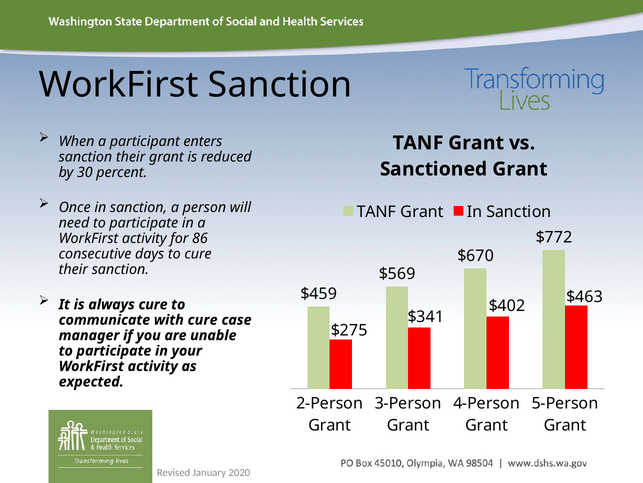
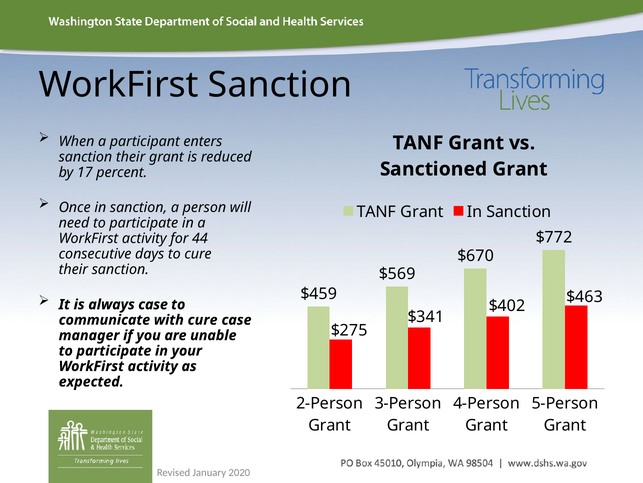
30: 30 -> 17 (85, 172)
86: 86 -> 44 (200, 238)
always cure: cure -> case (153, 304)
